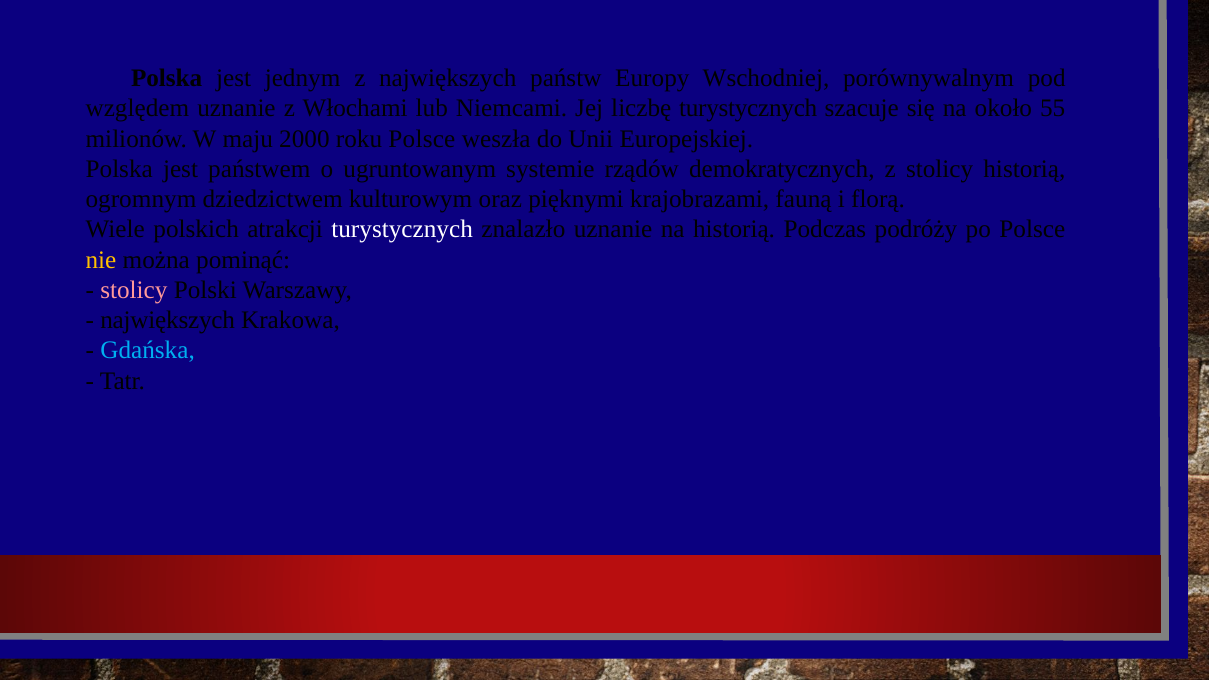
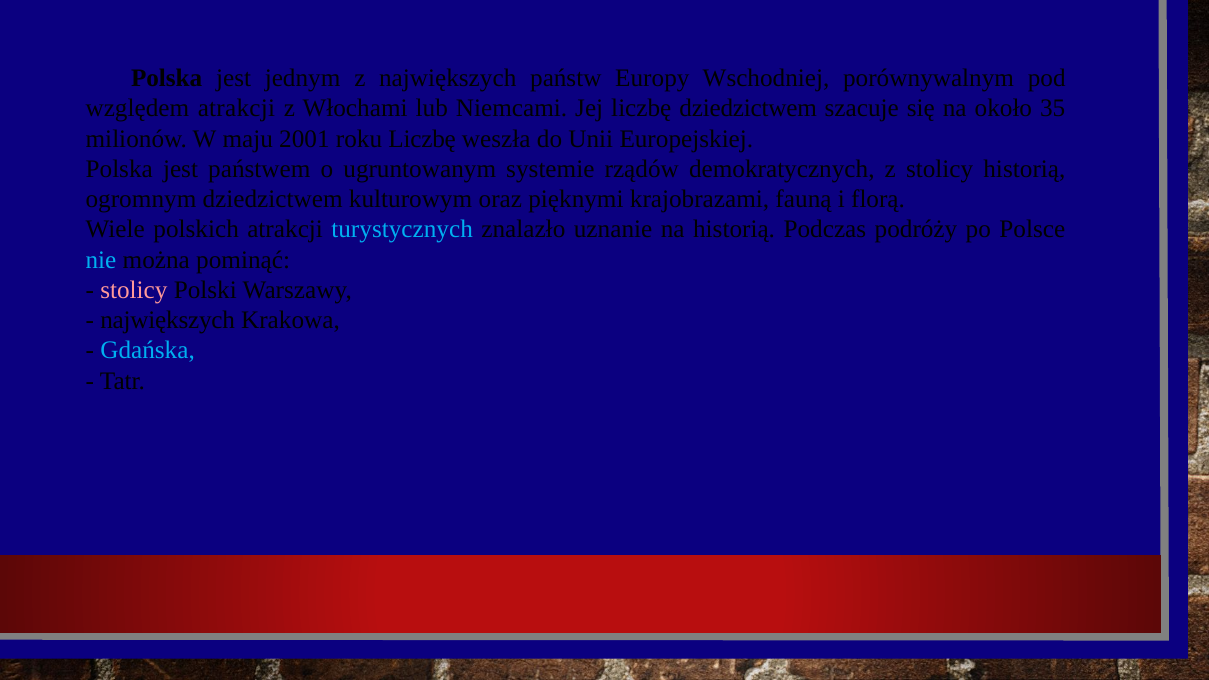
względem uznanie: uznanie -> atrakcji (236, 109)
liczbę turystycznych: turystycznych -> dziedzictwem (748, 109)
55: 55 -> 35 (1053, 109)
2000: 2000 -> 2001 (304, 139)
roku Polsce: Polsce -> Liczbę (422, 139)
turystycznych colour: white -> light blue (402, 230)
nie colour: yellow -> light blue (101, 260)
